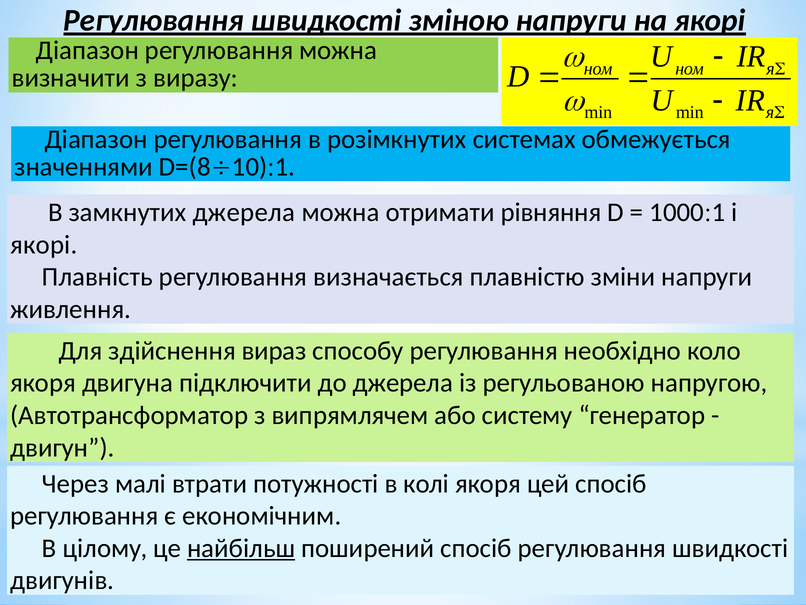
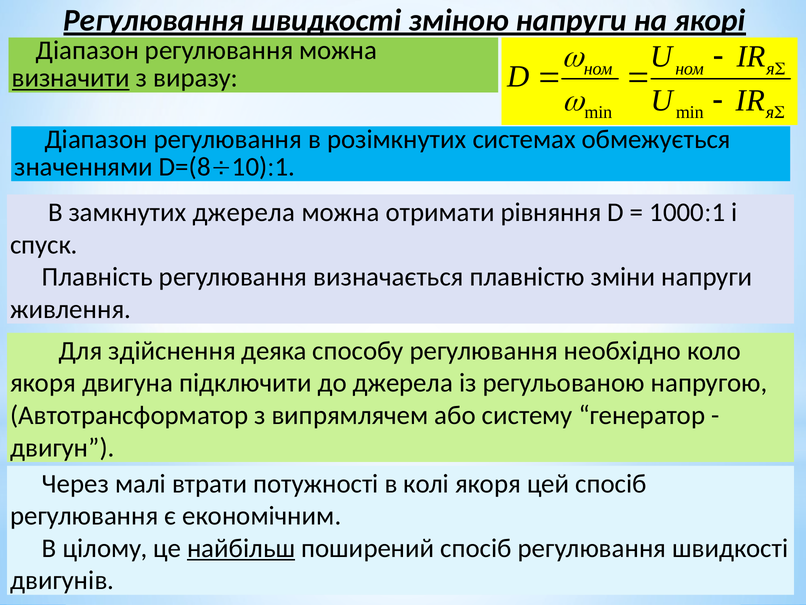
визначити underline: none -> present (71, 78)
якорі: якорі -> спуск (44, 245)
вираз: вираз -> деяка (274, 351)
